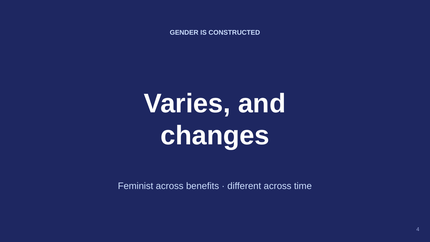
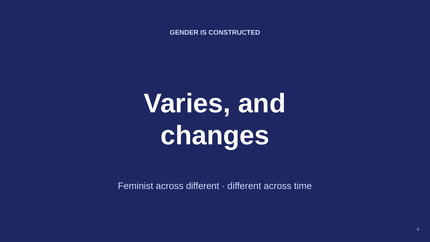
across benefits: benefits -> different (203, 186)
